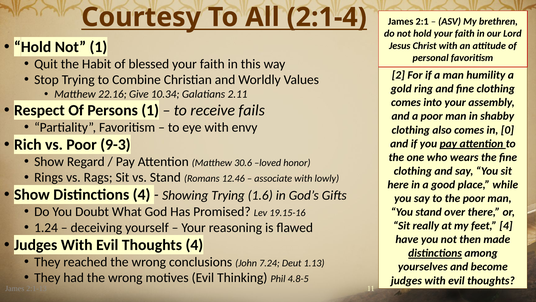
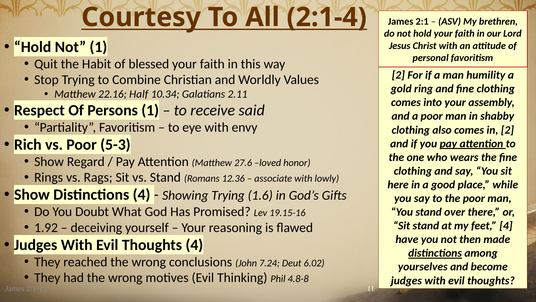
Give: Give -> Half (139, 94)
fails: fails -> said (252, 110)
in 0: 0 -> 2 (507, 130)
9-3: 9-3 -> 5-3 (115, 144)
30.6: 30.6 -> 27.6 (243, 162)
12.46: 12.46 -> 12.36 (233, 178)
1.24: 1.24 -> 1.92 (46, 227)
Sit really: really -> stand (426, 225)
1.13: 1.13 -> 6.02 (314, 263)
4.8-5: 4.8-5 -> 4.8-8 (298, 278)
